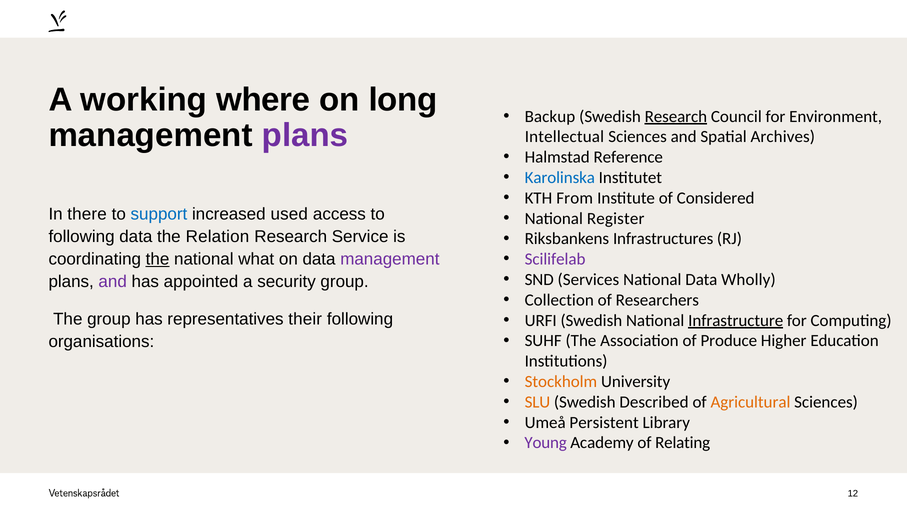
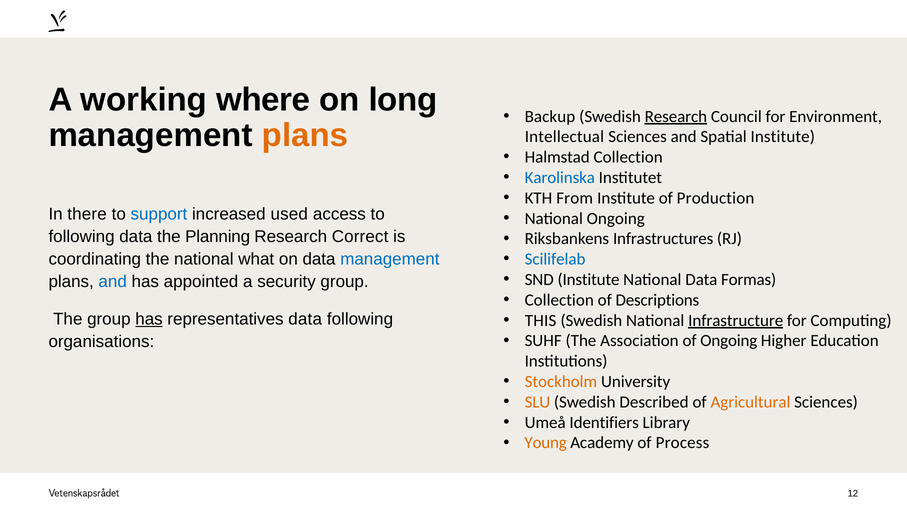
plans colour: purple -> orange (305, 136)
Spatial Archives: Archives -> Institute (783, 137)
Halmstad Reference: Reference -> Collection (628, 157)
Considered: Considered -> Production (716, 198)
National Register: Register -> Ongoing (616, 219)
Relation: Relation -> Planning (218, 237)
Service: Service -> Correct (360, 237)
Scilifelab colour: purple -> blue (555, 259)
the underline: present -> none (158, 259)
management colour: purple -> blue (390, 259)
SND Services: Services -> Institute (589, 280)
Wholly: Wholly -> Formas (749, 280)
and colour: purple -> blue (113, 282)
Researchers: Researchers -> Descriptions (657, 300)
has underline: none -> present (149, 319)
representatives their: their -> data (305, 319)
URFI: URFI -> THIS (541, 321)
of Produce: Produce -> Ongoing (729, 341)
Persistent: Persistent -> Identifiers (604, 423)
Young colour: purple -> orange (546, 443)
Relating: Relating -> Process (683, 443)
